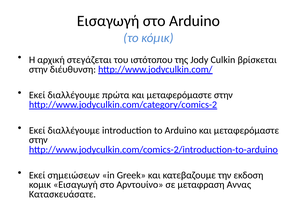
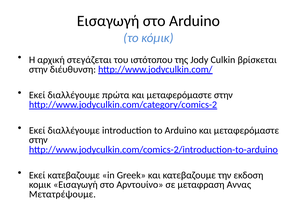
Εκεί σημειώσεων: σημειώσεων -> κατεβαζουμε (74, 175)
Κατασκευάσατε: Κατασκευάσατε -> Μετατρέψουμε (62, 194)
